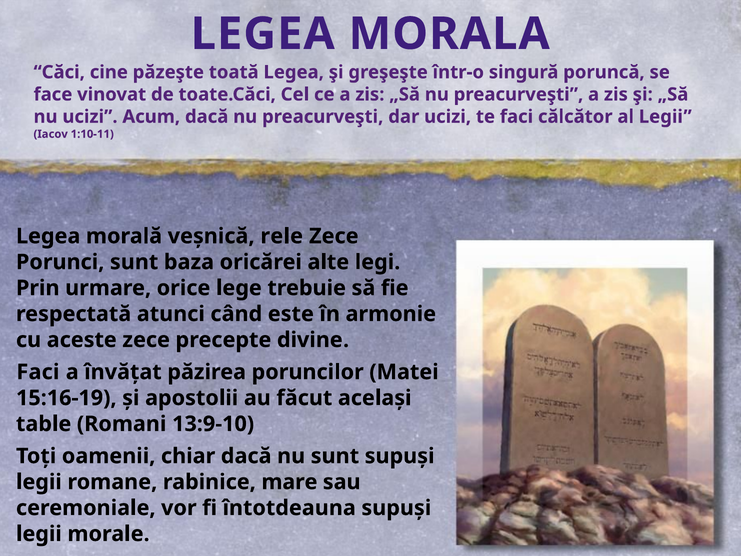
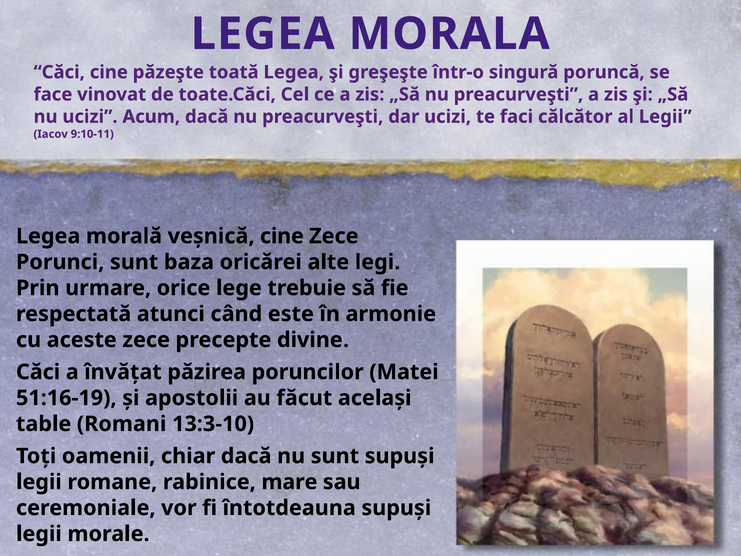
1:10-11: 1:10-11 -> 9:10-11 (92, 134)
veșnică rele: rele -> cine (282, 236)
Faci: Faci -> Căci (38, 372)
15:16-19: 15:16-19 -> 51:16-19 (66, 398)
13:9-10: 13:9-10 -> 13:3-10 (213, 424)
